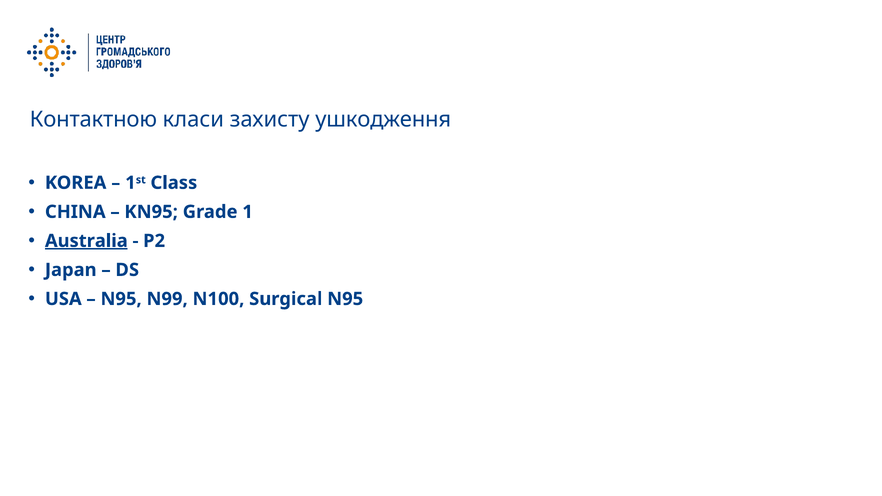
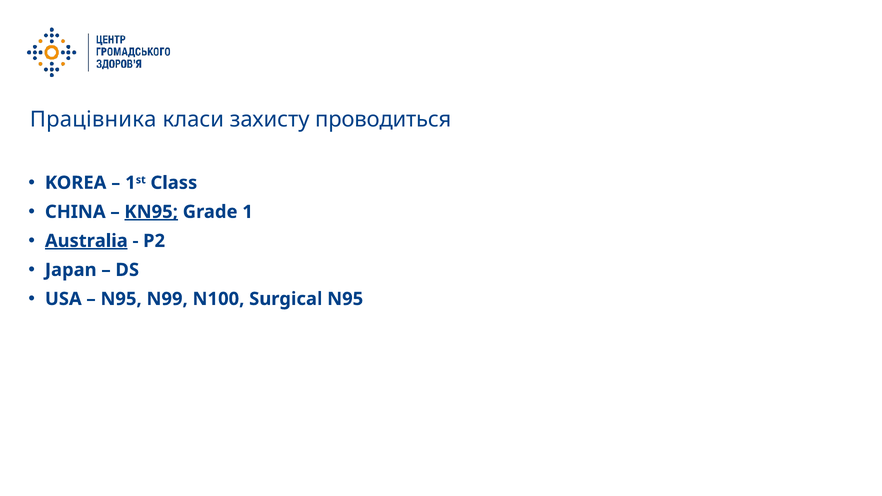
Контактною: Контактною -> Працівника (93, 119)
ушкодження: ушкодження -> проводиться (383, 119)
KN95 underline: none -> present (151, 212)
